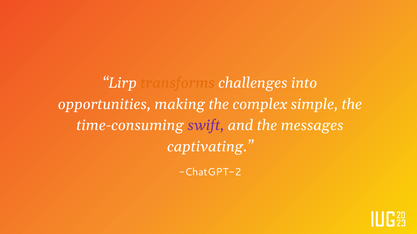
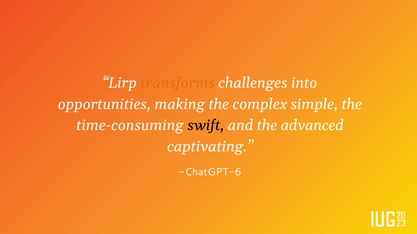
swift colour: purple -> black (206, 126)
messages: messages -> advanced (312, 126)
ChatGPT-2: ChatGPT-2 -> ChatGPT-6 (210, 172)
